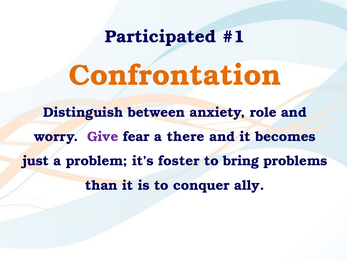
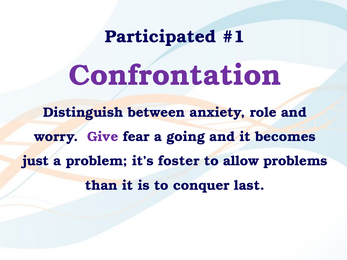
Confrontation colour: orange -> purple (175, 75)
there: there -> going (186, 137)
bring: bring -> allow (241, 161)
ally: ally -> last (249, 185)
